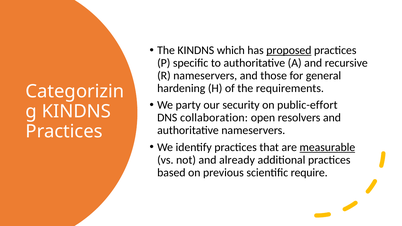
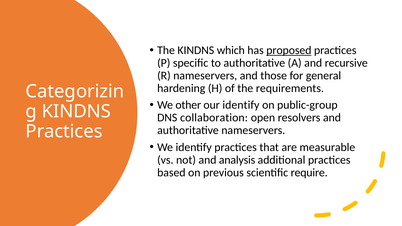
party: party -> other (188, 105)
our security: security -> identify (241, 105)
public-effort: public-effort -> public-group (307, 105)
measurable underline: present -> none (327, 147)
already: already -> analysis (237, 160)
